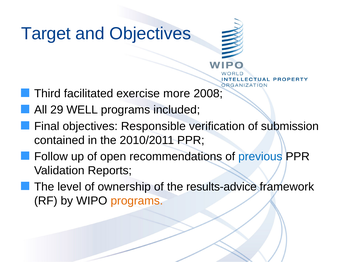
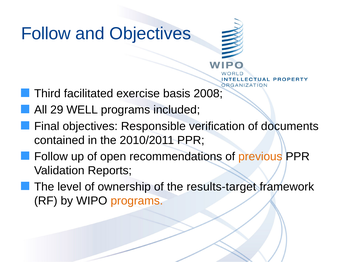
Target: Target -> Follow (46, 34)
more: more -> basis (177, 94)
submission: submission -> documents (290, 126)
previous colour: blue -> orange (260, 157)
results-advice: results-advice -> results-target (221, 187)
